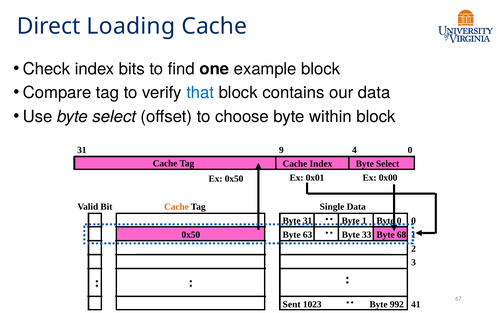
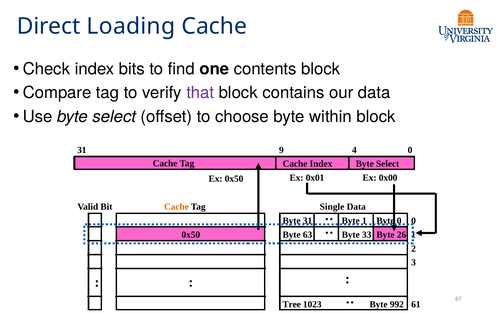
example: example -> contents (265, 69)
that colour: blue -> purple (200, 93)
68: 68 -> 26 (402, 235)
Sent: Sent -> Tree (292, 304)
41: 41 -> 61 (416, 304)
